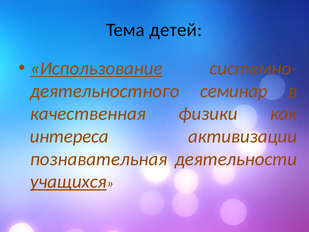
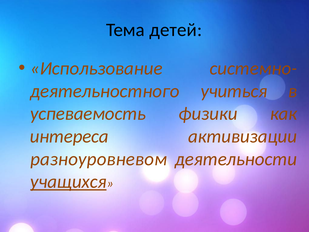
Использование underline: present -> none (96, 68)
семинар: семинар -> учиться (234, 91)
качественная: качественная -> успеваемость (88, 114)
познавательная: познавательная -> разноуровневом (99, 159)
